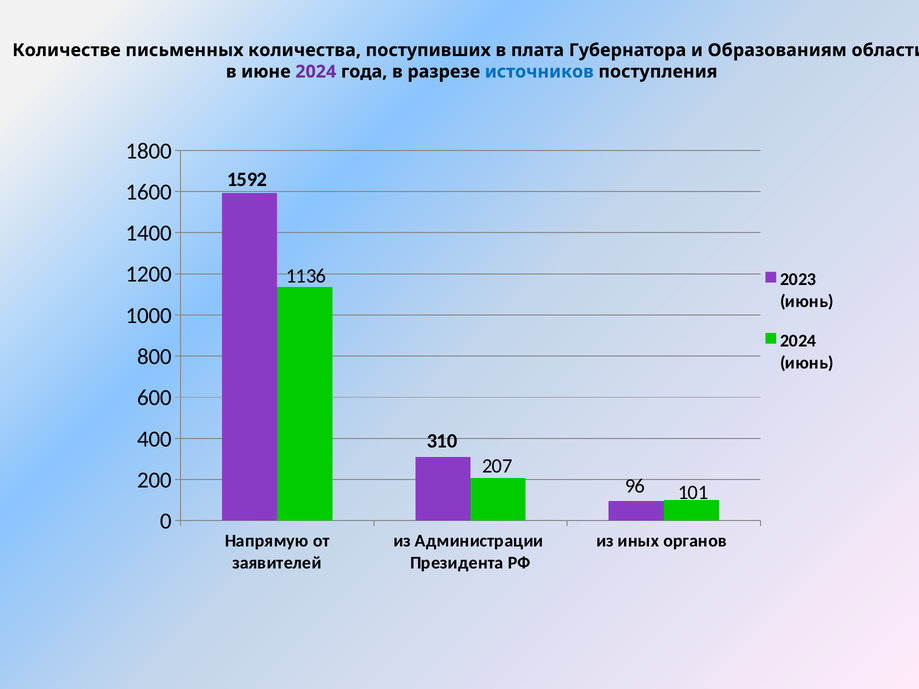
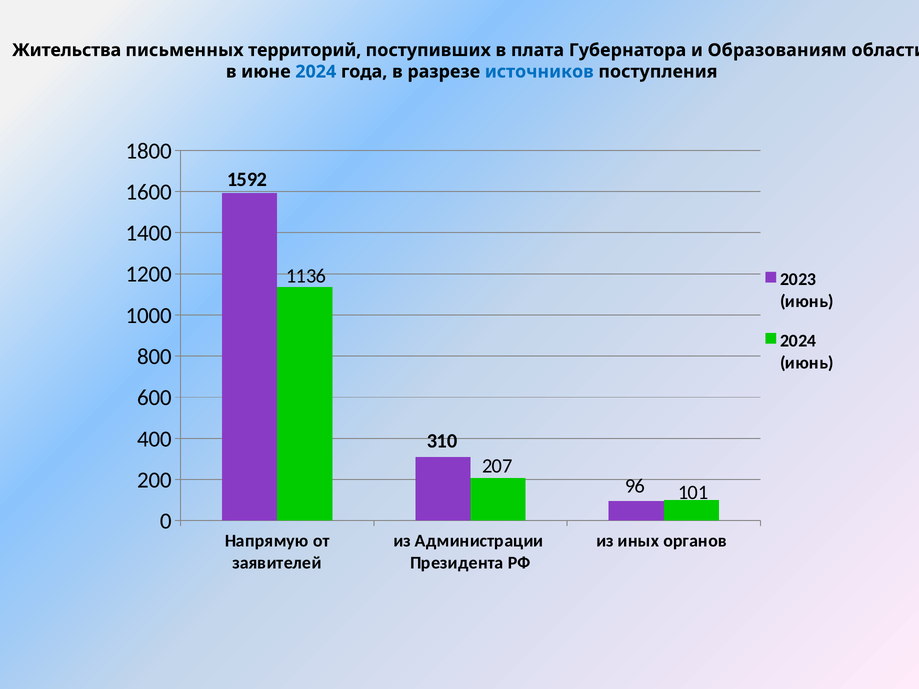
Количестве: Количестве -> Жительства (67, 50)
количества: количества -> территорий (305, 50)
2024 colour: purple -> blue (316, 72)
